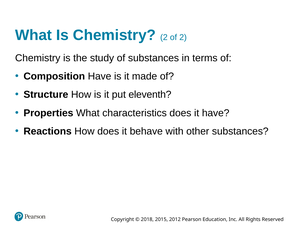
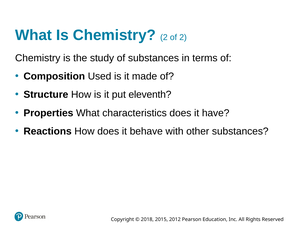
Composition Have: Have -> Used (100, 77)
